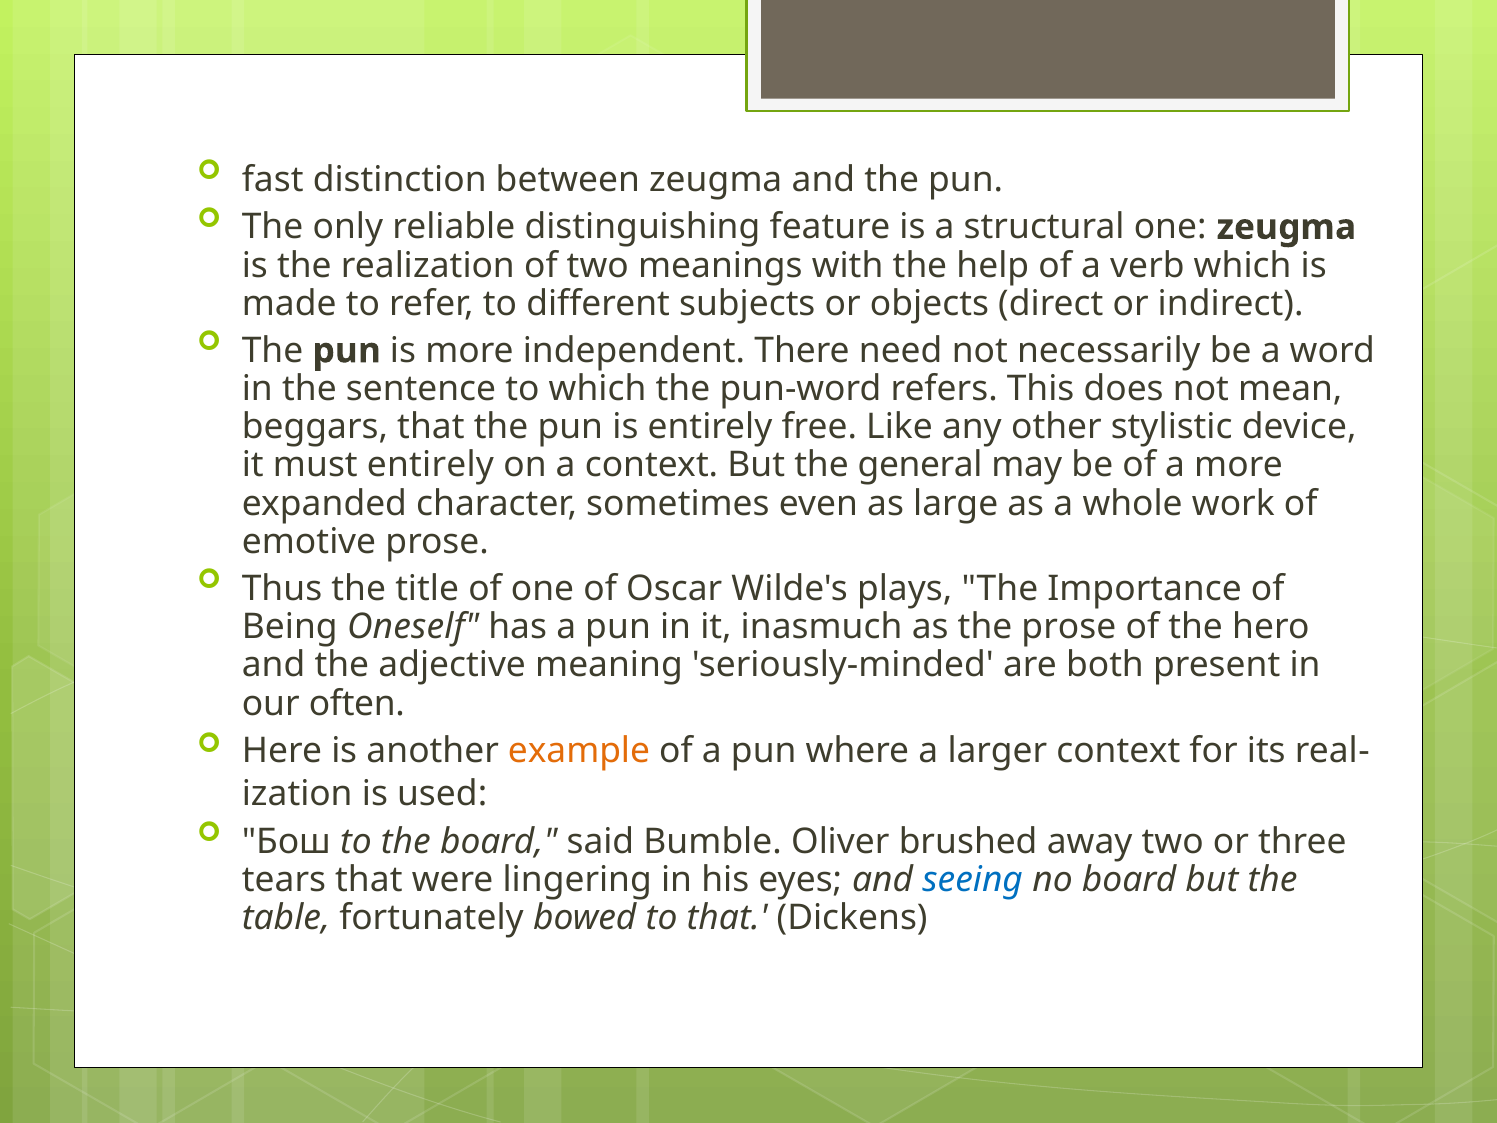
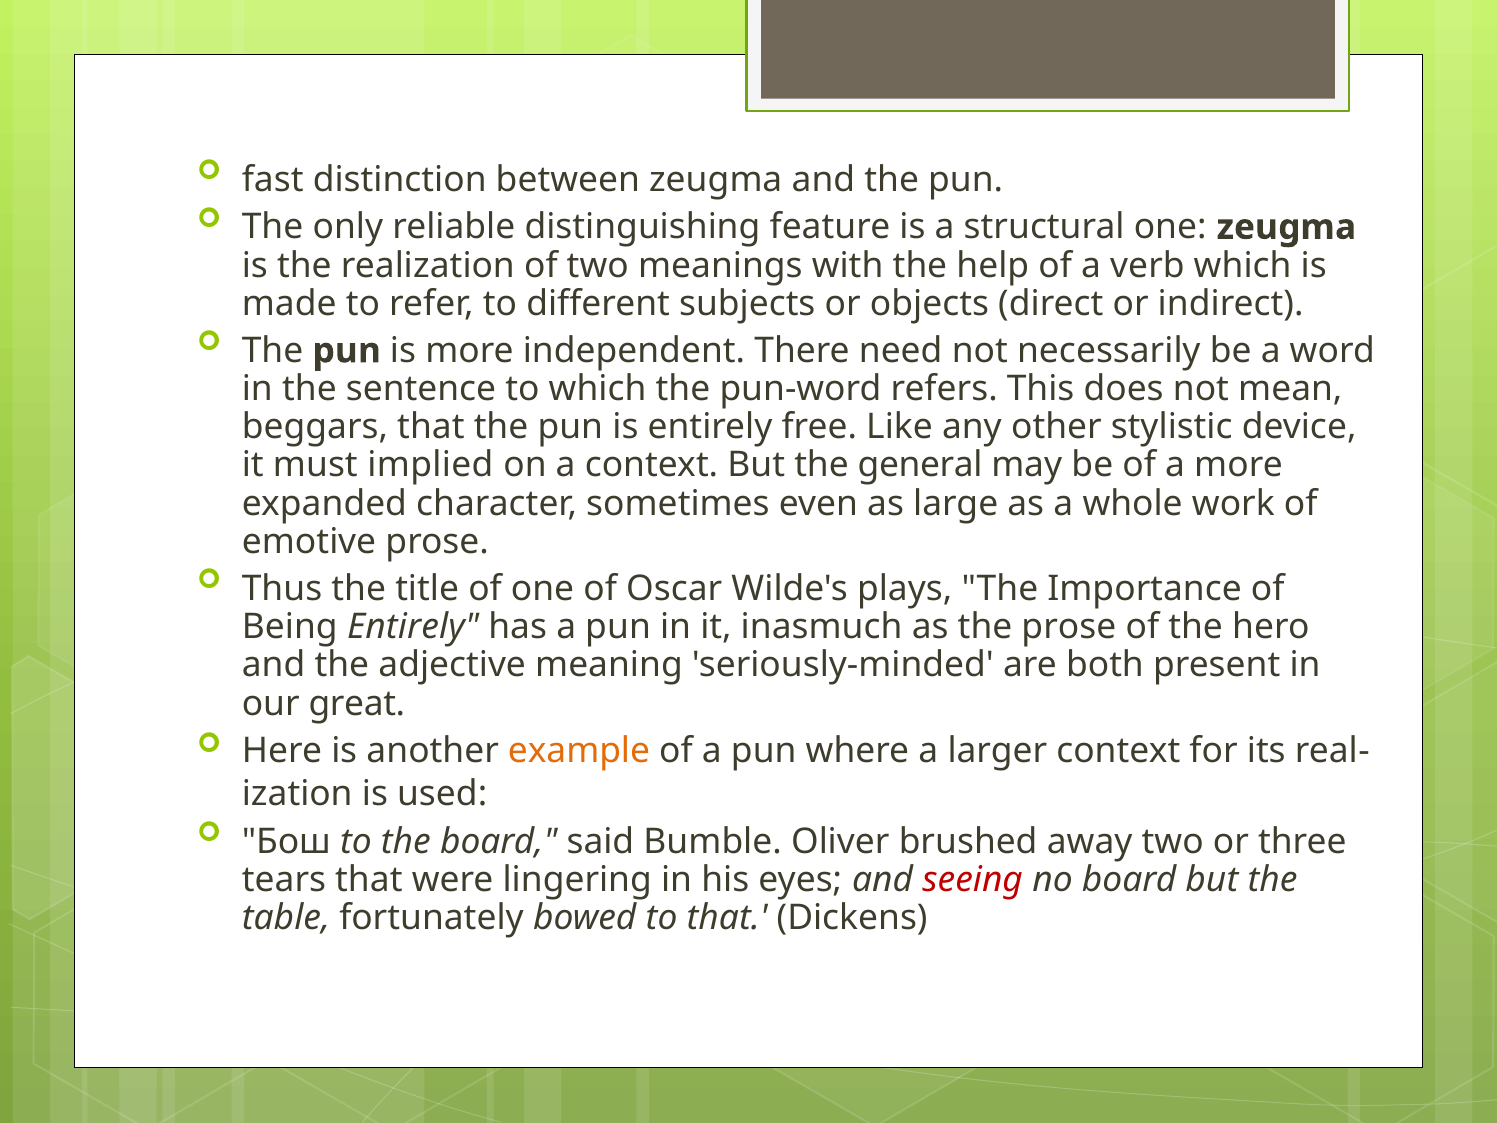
must entirely: entirely -> implied (430, 465)
Being Oneself: Oneself -> Entirely (413, 627)
often: often -> great (357, 703)
seeing colour: blue -> red (973, 879)
